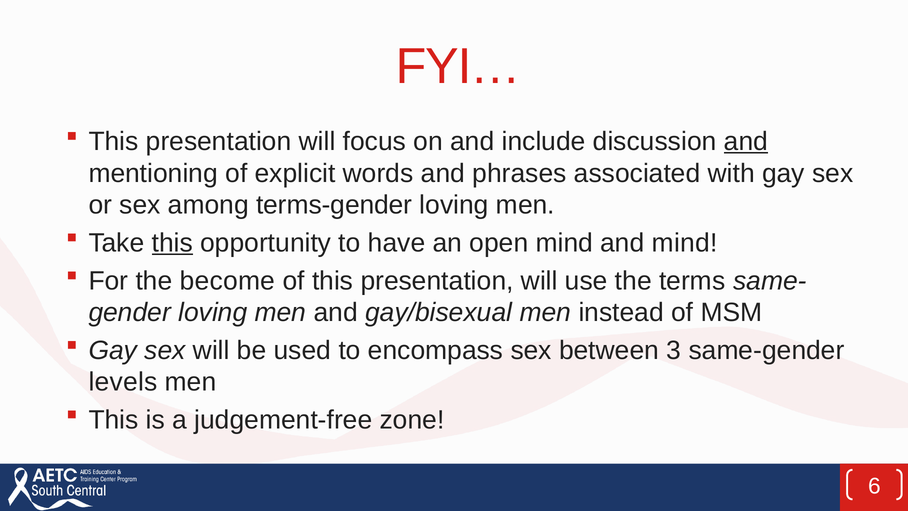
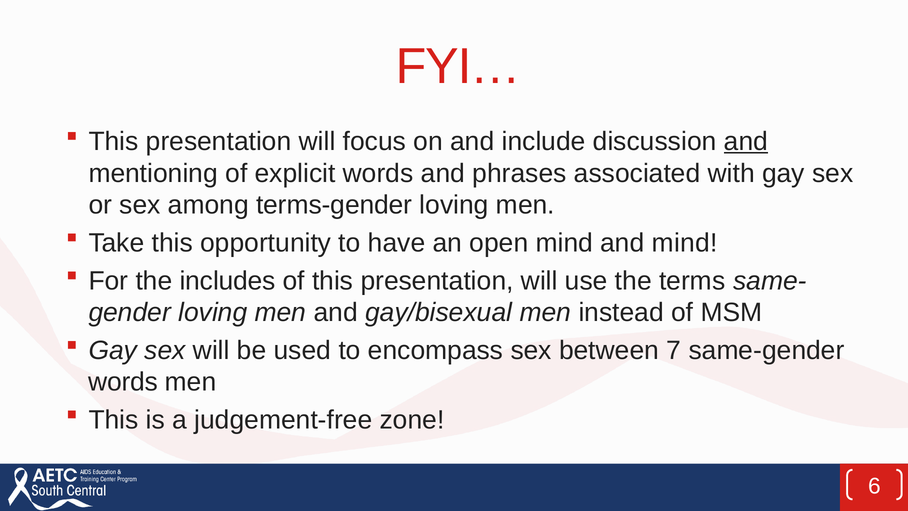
this underline: present -> none (172, 243)
become: become -> includes (228, 281)
3: 3 -> 7 (674, 350)
levels: levels -> words (123, 382)
